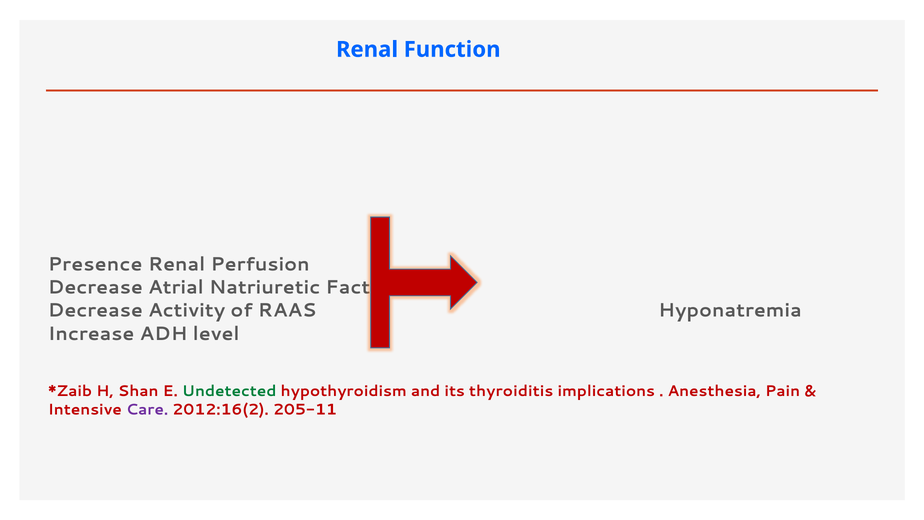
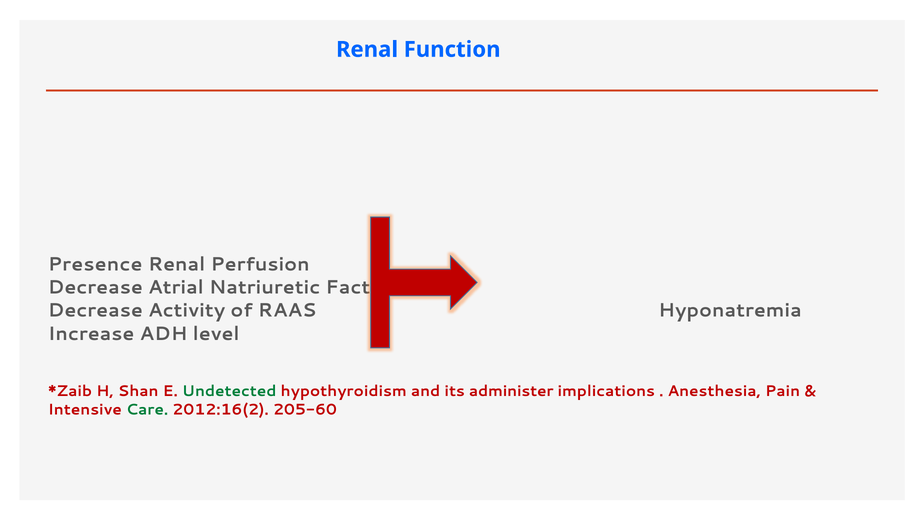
thyroiditis: thyroiditis -> administer (511, 391)
Care colour: purple -> green (147, 410)
205-11: 205-11 -> 205-60 (305, 410)
